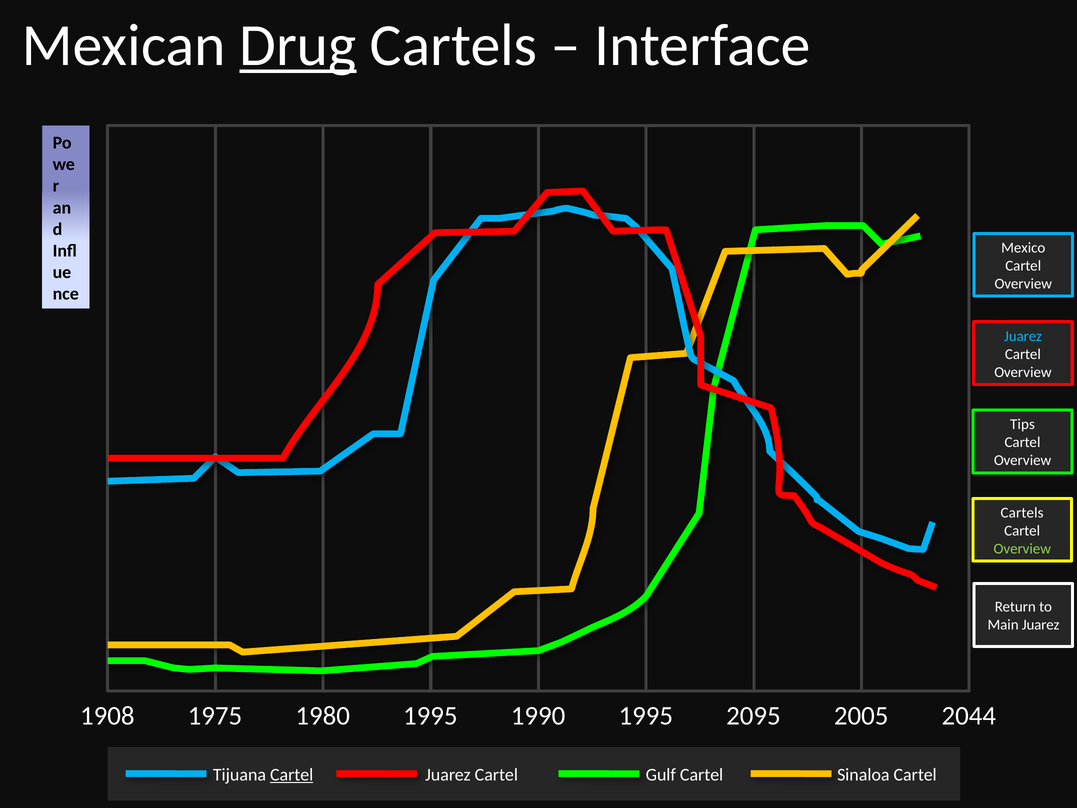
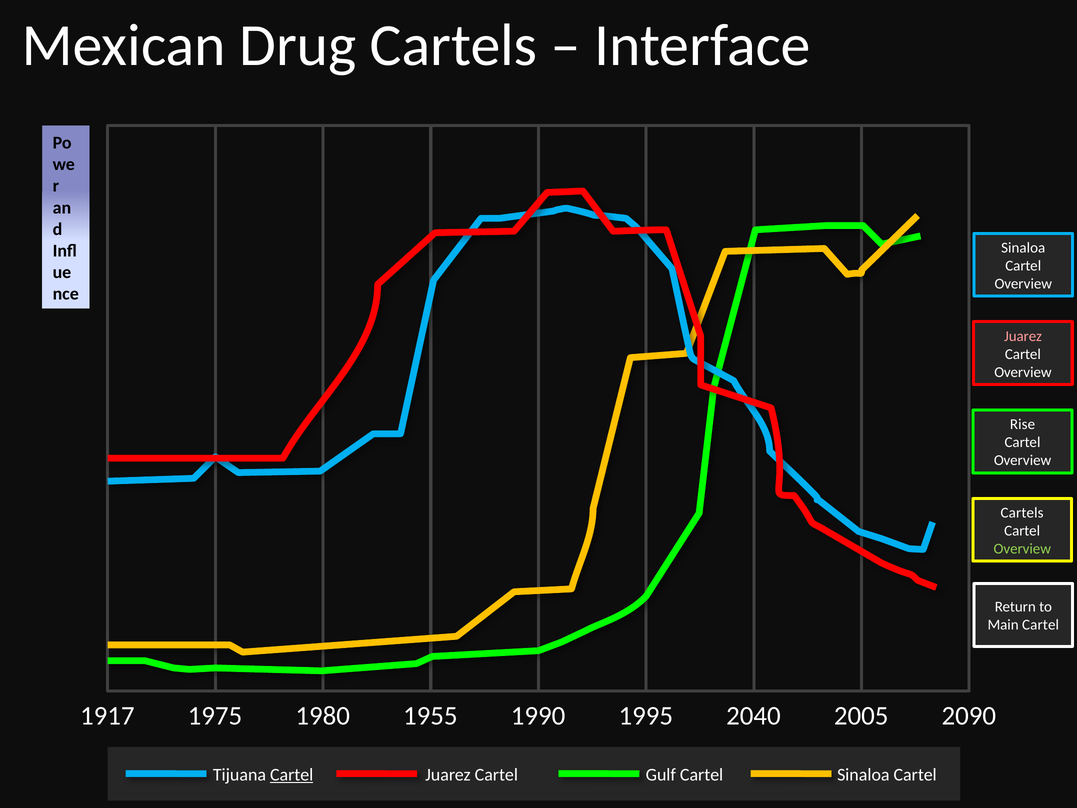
Drug underline: present -> none (298, 45)
Mexico: Mexico -> Sinaloa (1023, 248)
Juarez colour: light blue -> pink (1023, 336)
Tips: Tips -> Rise (1023, 424)
Main Juarez: Juarez -> Cartel (1041, 625)
1908: 1908 -> 1917 (107, 716)
1980 1995: 1995 -> 1955 (430, 716)
2095: 2095 -> 2040 (753, 716)
2044: 2044 -> 2090 (969, 716)
